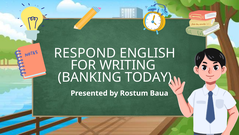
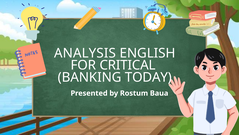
RESPOND: RESPOND -> ANALYSIS (85, 53)
WRITING: WRITING -> CRITICAL (128, 65)
